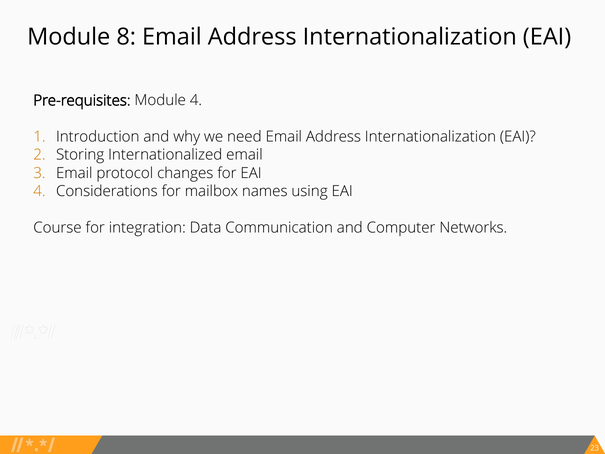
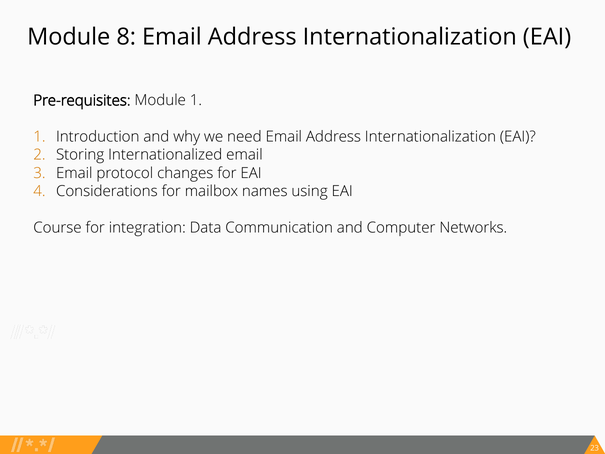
Module 4: 4 -> 1 (196, 100)
